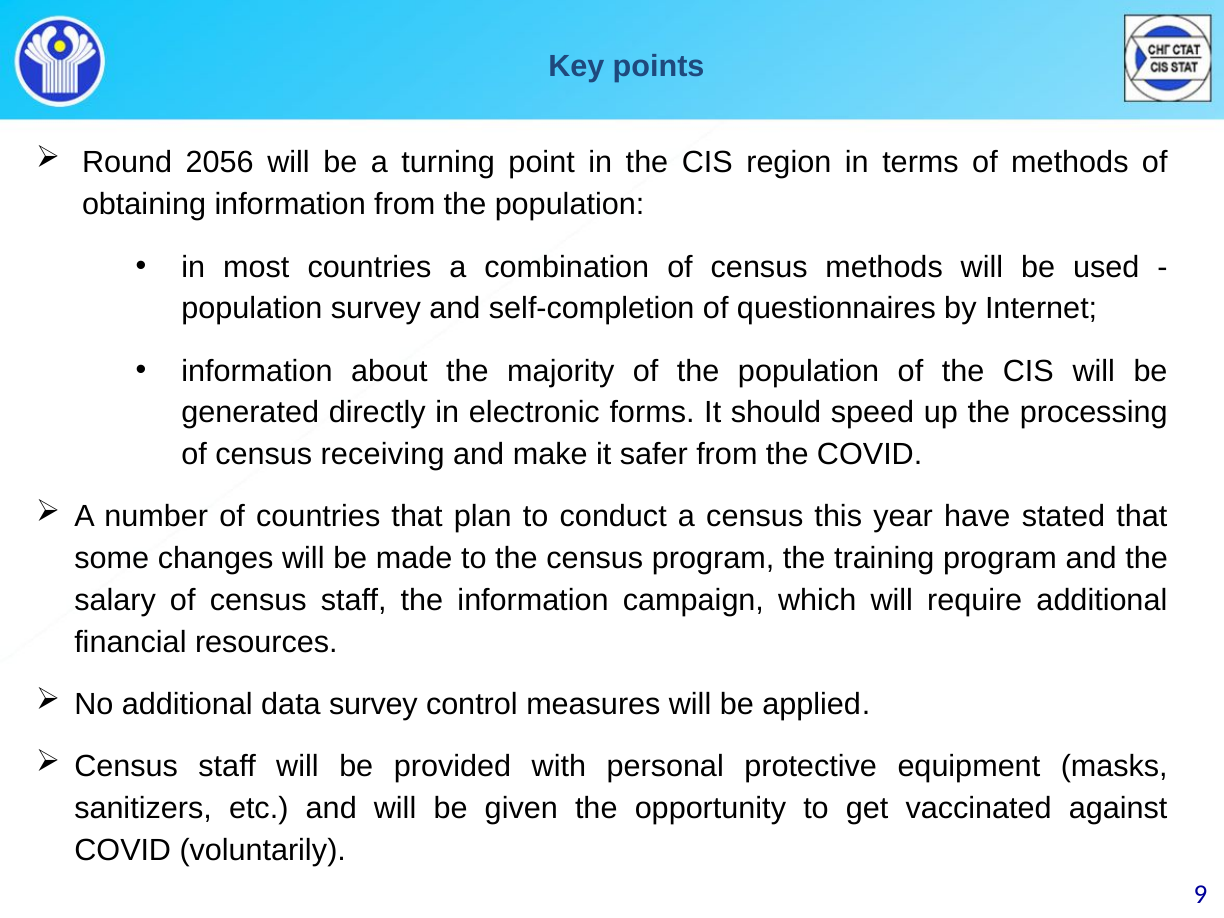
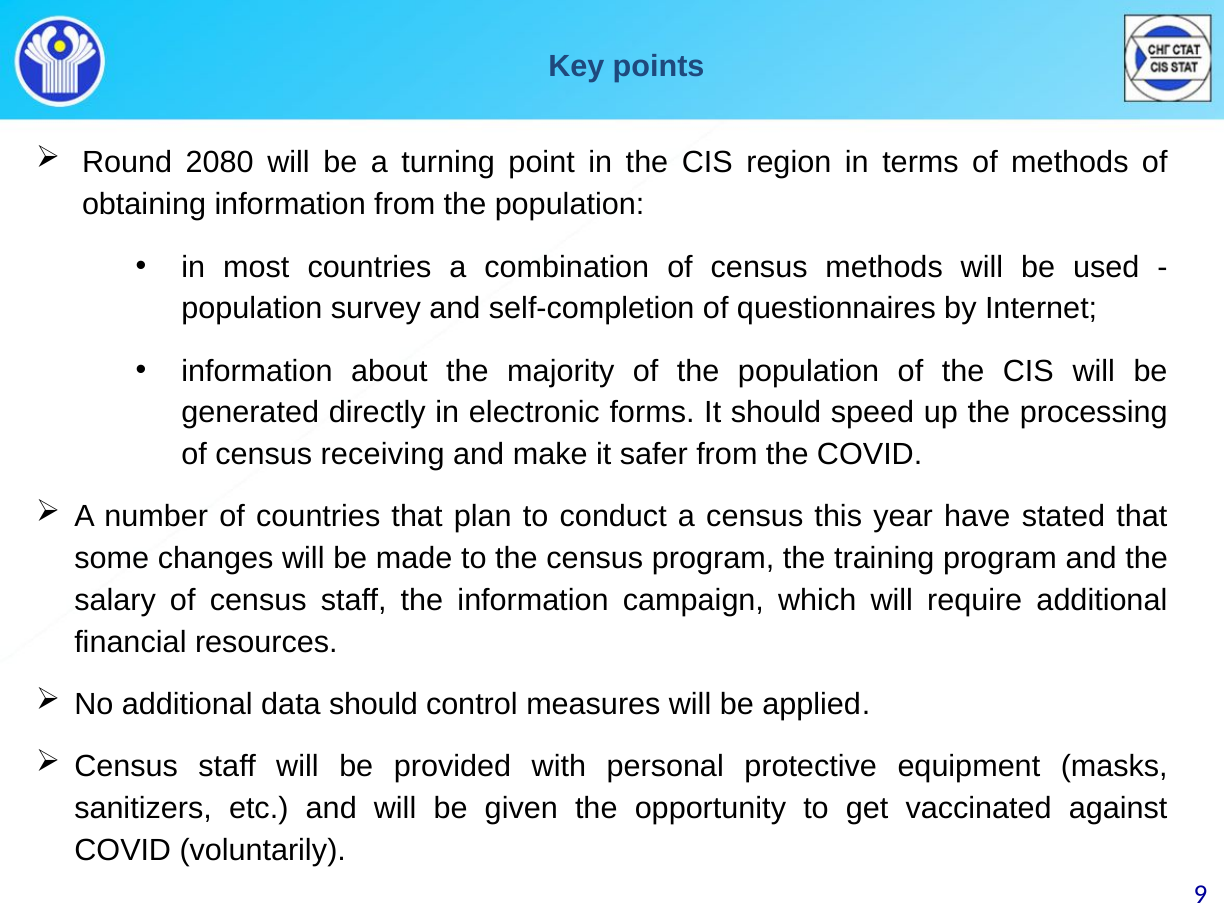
2056: 2056 -> 2080 (220, 163)
data survey: survey -> should (373, 705)
